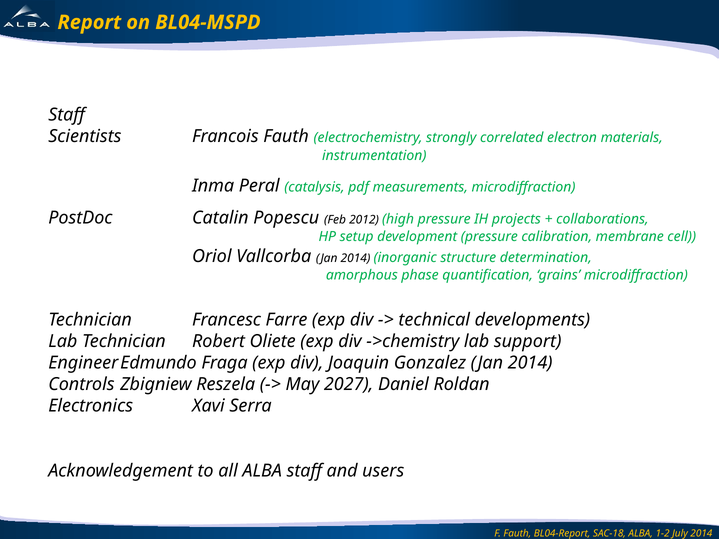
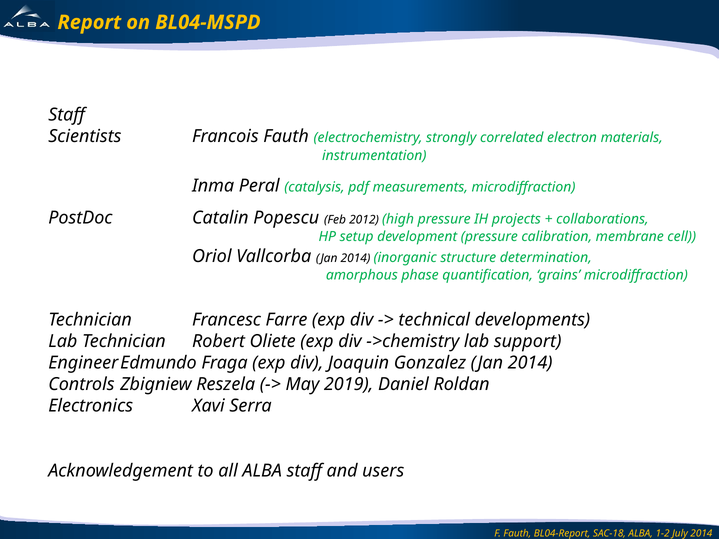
2027: 2027 -> 2019 (349, 385)
